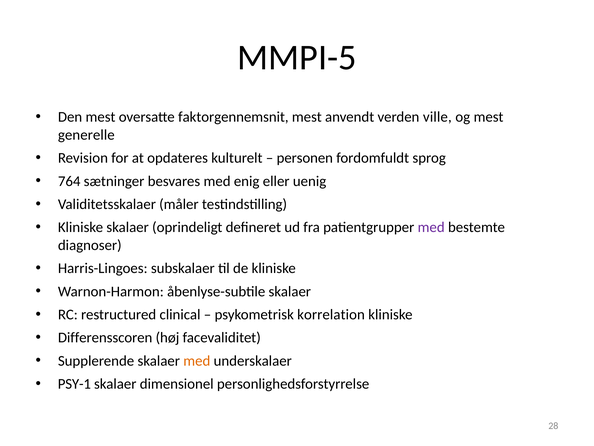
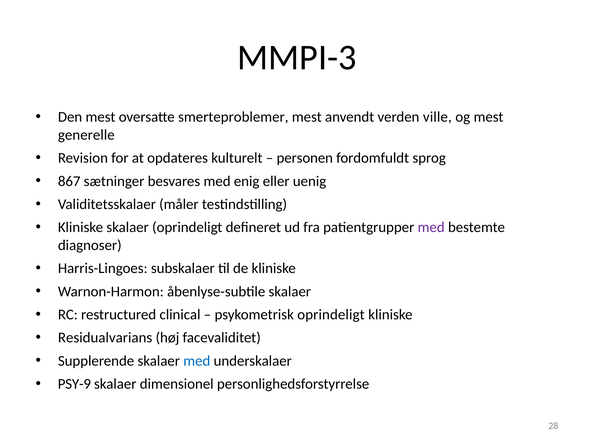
MMPI-5: MMPI-5 -> MMPI-3 (297, 58)
faktorgennemsnit: faktorgennemsnit -> smerteproblemer (233, 117)
764: 764 -> 867 (69, 181)
psykometrisk korrelation: korrelation -> oprindeligt (331, 314)
Differensscoren: Differensscoren -> Residualvarians (105, 337)
med colour: orange -> blue (197, 360)
PSY-1: PSY-1 -> PSY-9 (74, 384)
